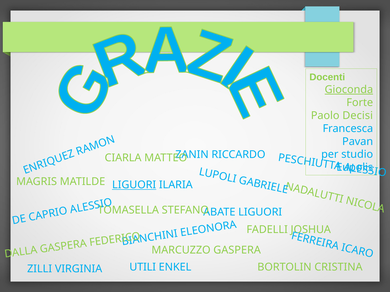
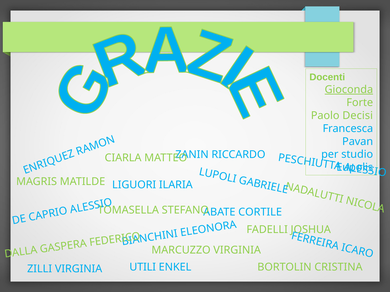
LIGUORI underline: present -> none (134, 185)
ABATE LIGUORI: LIGUORI -> CORTILE (260, 212)
MARCUZZO GASPERA: GASPERA -> VIRGINIA (237, 250)
